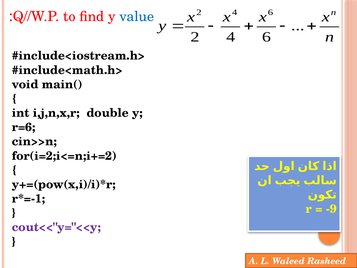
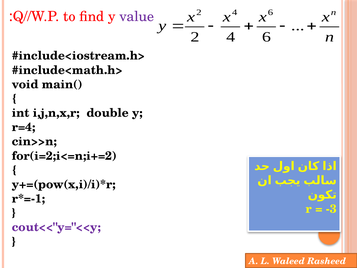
value colour: blue -> purple (137, 17)
r=6: r=6 -> r=4 (24, 127)
-9: -9 -> -3 (331, 209)
